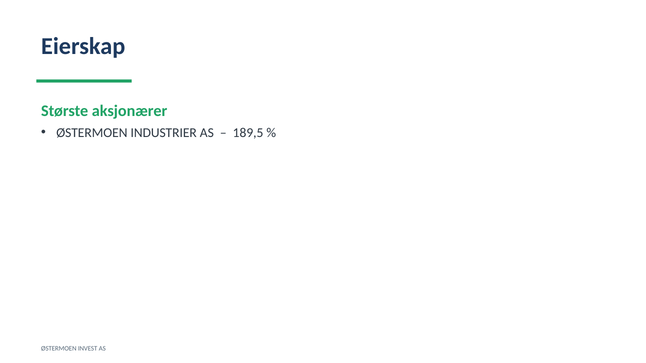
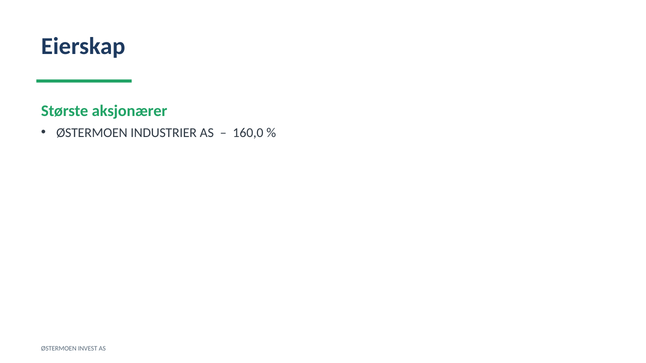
189,5: 189,5 -> 160,0 (248, 133)
